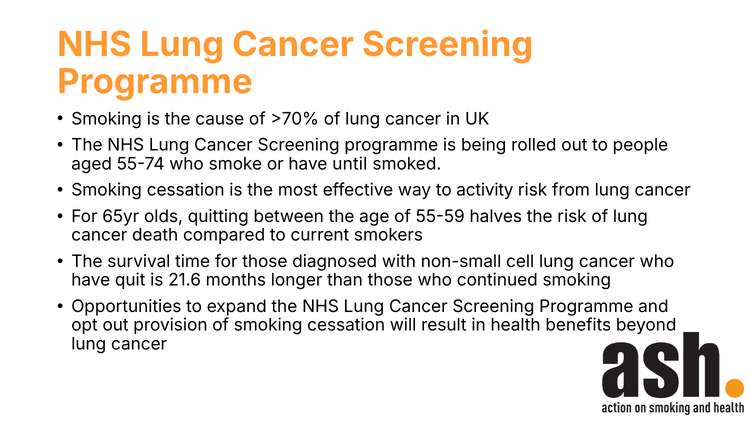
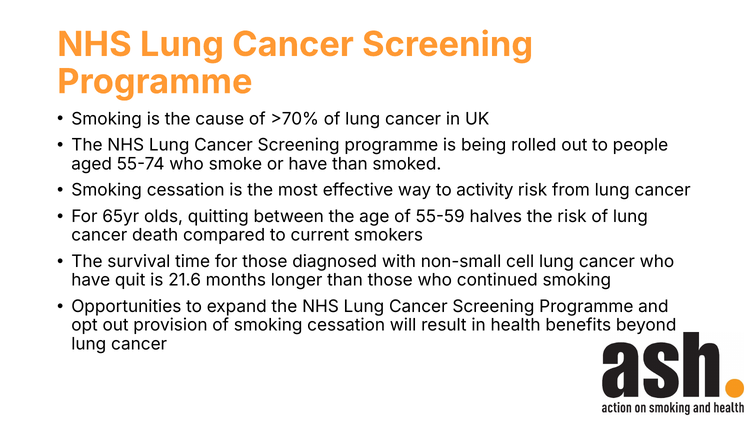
have until: until -> than (350, 164)
